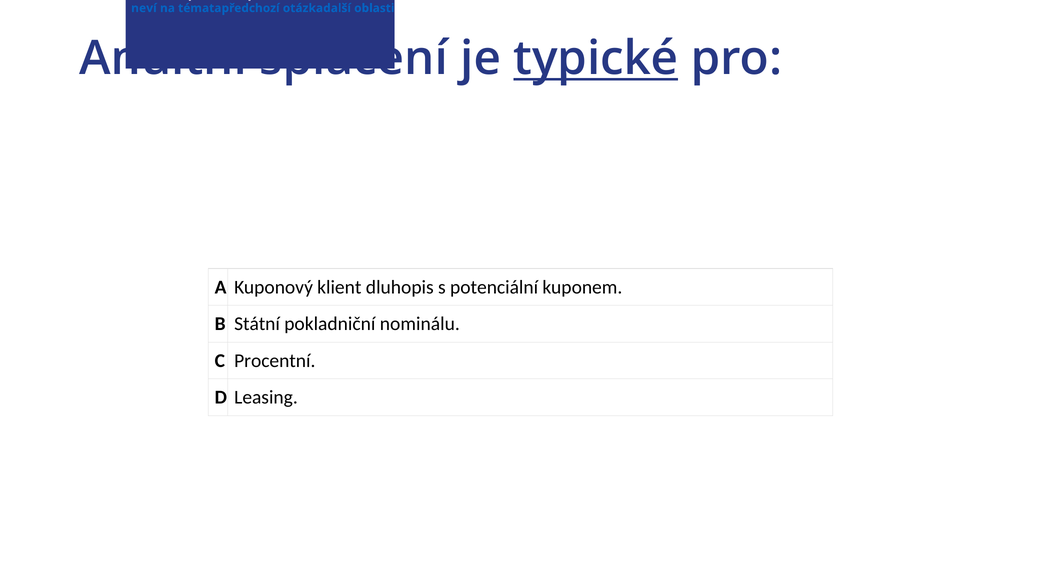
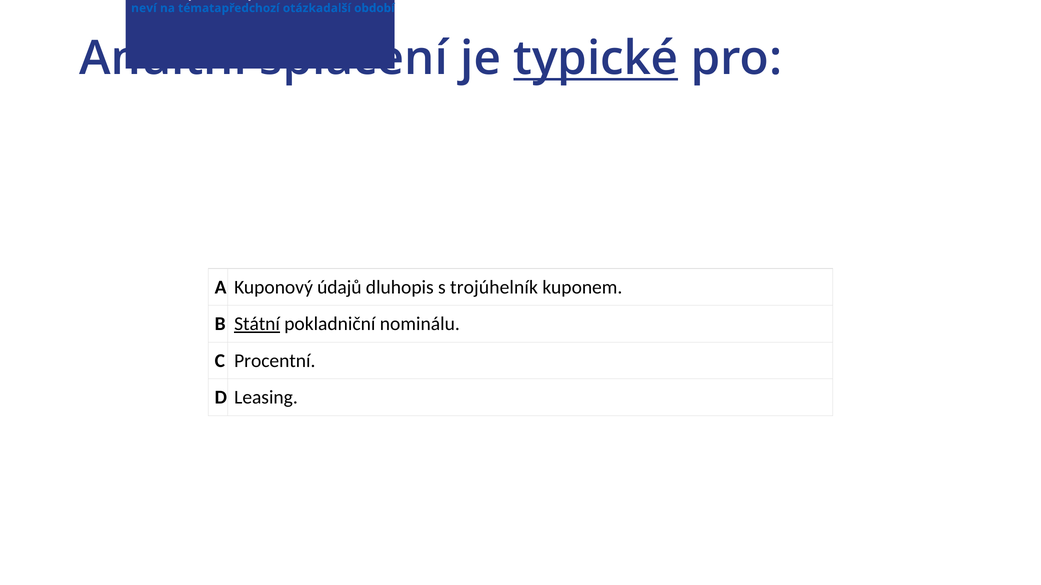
oblasti: oblasti -> období (374, 8)
klient: klient -> údajů (339, 287)
potenciální: potenciální -> trojúhelník (494, 287)
Státní underline: none -> present (257, 324)
